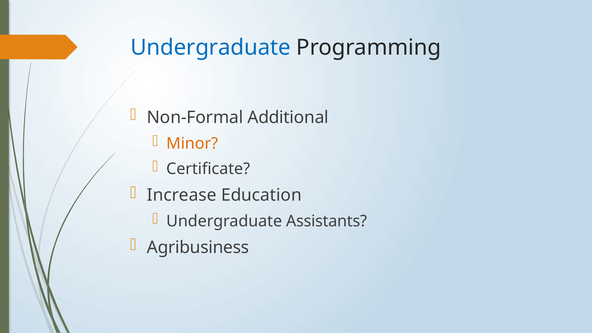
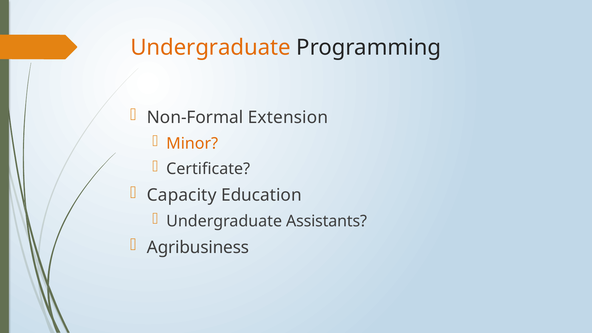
Undergraduate colour: blue -> orange (210, 47)
Additional: Additional -> Extension (288, 117)
Increase: Increase -> Capacity (182, 195)
